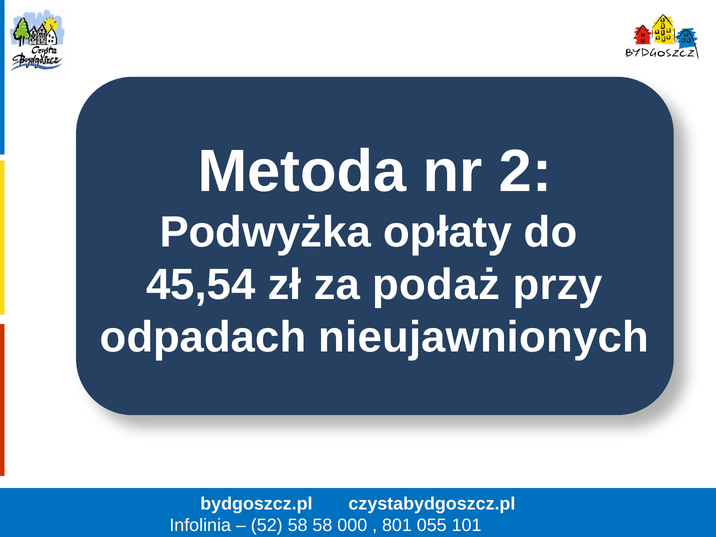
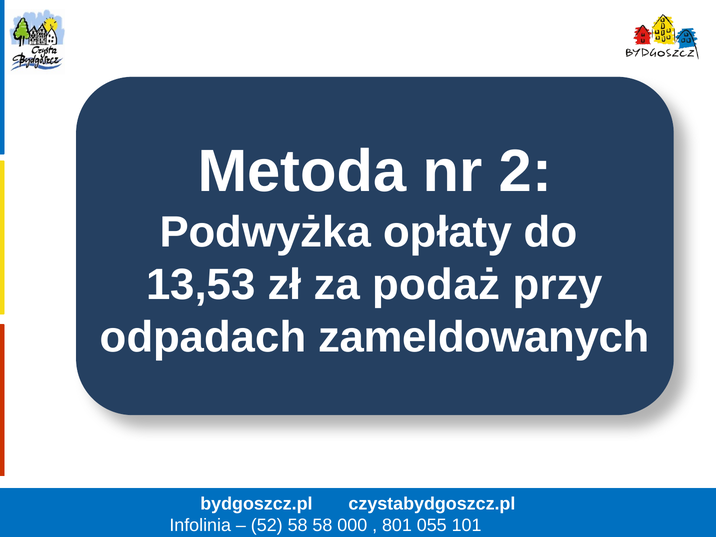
45,54: 45,54 -> 13,53 (201, 285)
nieujawnionych: nieujawnionych -> zameldowanych (484, 337)
